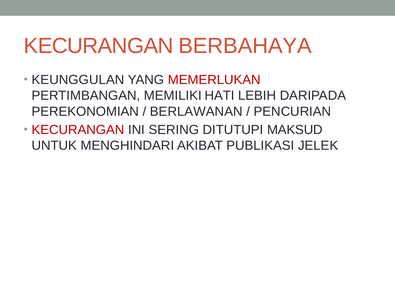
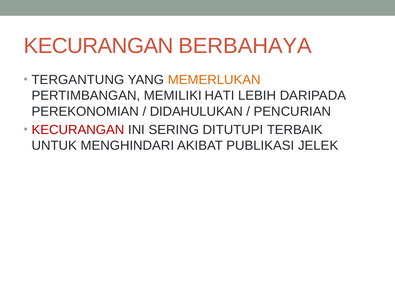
KEUNGGULAN: KEUNGGULAN -> TERGANTUNG (78, 80)
MEMERLUKAN colour: red -> orange (214, 80)
BERLAWANAN: BERLAWANAN -> DIDAHULUKAN (196, 112)
MAKSUD: MAKSUD -> TERBAIK (295, 130)
